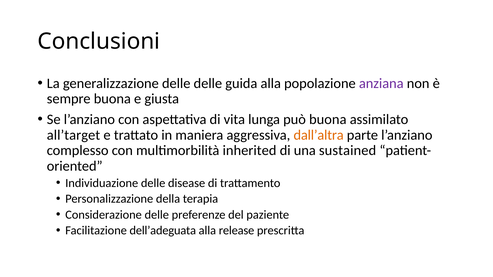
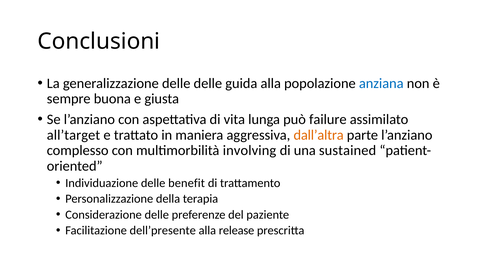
anziana colour: purple -> blue (381, 83)
può buona: buona -> failure (328, 120)
inherited: inherited -> involving (249, 151)
disease: disease -> benefit (187, 183)
dell’adeguata: dell’adeguata -> dell’presente (163, 231)
